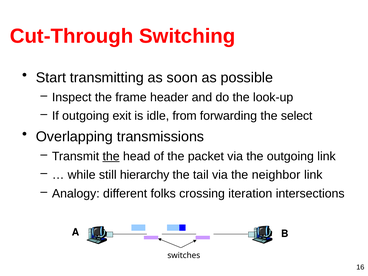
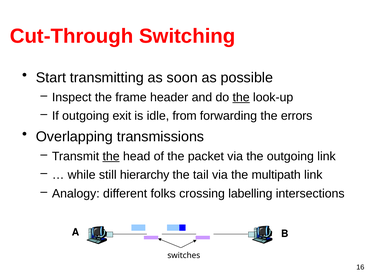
the underline: none -> present (241, 97)
select: select -> errors (297, 116)
neighbor: neighbor -> multipath (276, 175)
iteration: iteration -> labelling (250, 194)
